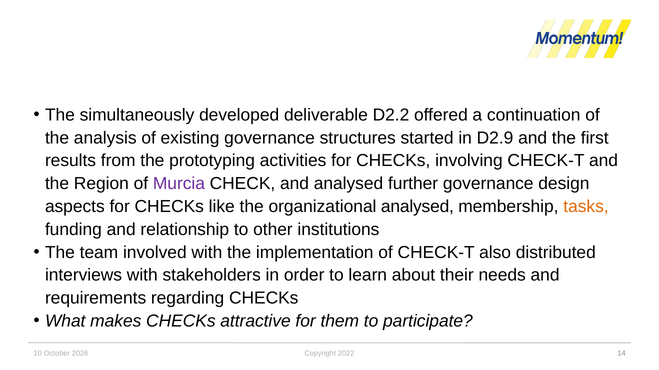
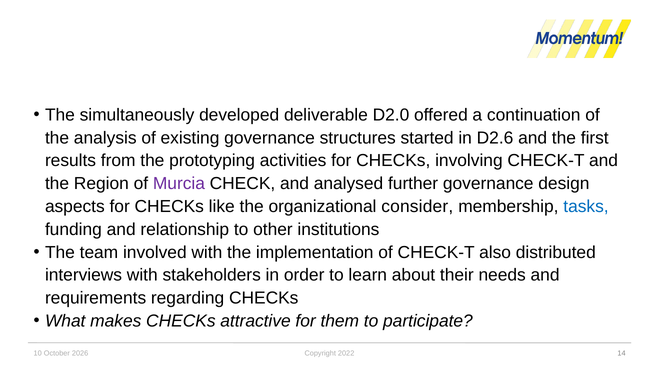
D2.2: D2.2 -> D2.0 (391, 115)
D2.9: D2.9 -> D2.6 (495, 138)
organizational analysed: analysed -> consider (417, 207)
tasks colour: orange -> blue (586, 207)
